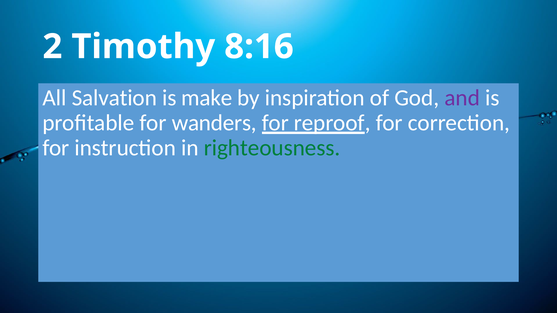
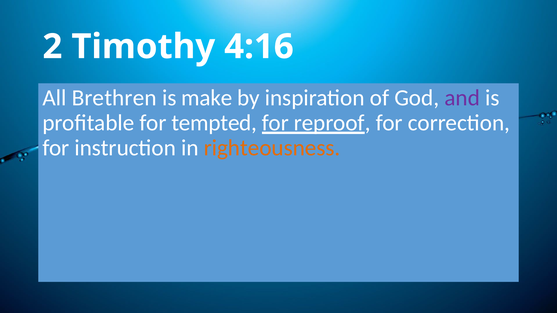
8:16: 8:16 -> 4:16 (259, 47)
Salvation: Salvation -> Brethren (114, 98)
wanders: wanders -> tempted (214, 123)
righteousness colour: green -> orange (272, 148)
